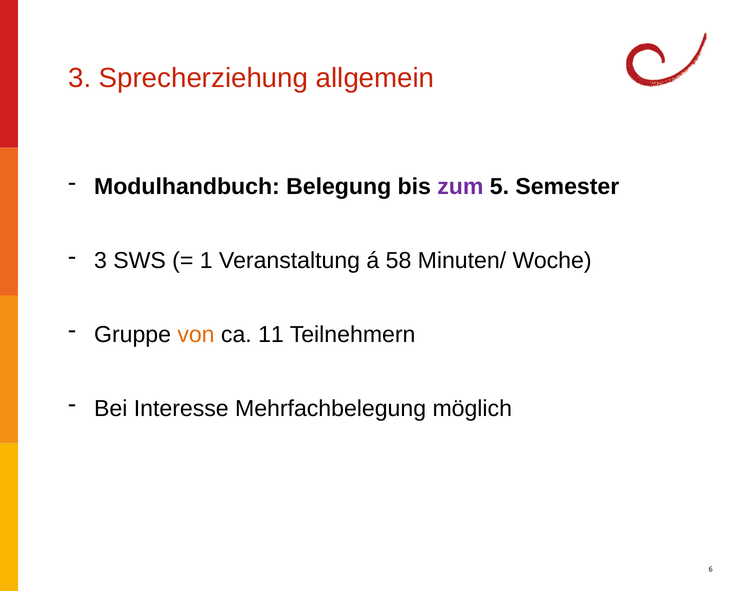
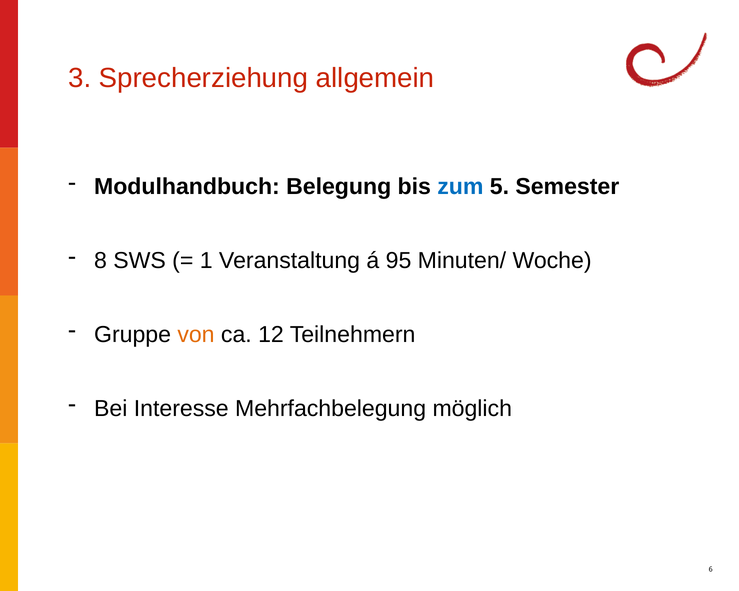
zum colour: purple -> blue (460, 187)
3: 3 -> 8 (101, 261)
58: 58 -> 95 (399, 261)
11: 11 -> 12 (271, 335)
